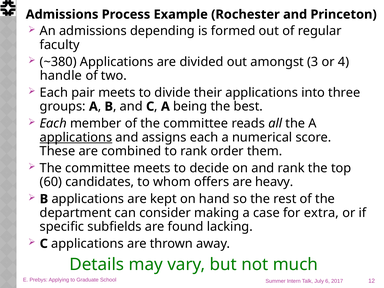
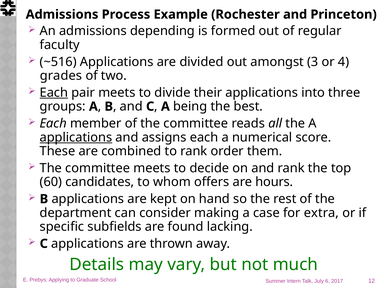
~380: ~380 -> ~516 (58, 62)
handle: handle -> grades (61, 76)
Each underline: none -> present (54, 93)
heavy: heavy -> hours (274, 182)
